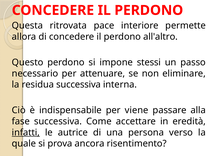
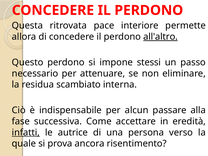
all'altro underline: none -> present (161, 37)
residua successiva: successiva -> scambiato (79, 85)
viene: viene -> alcun (137, 110)
